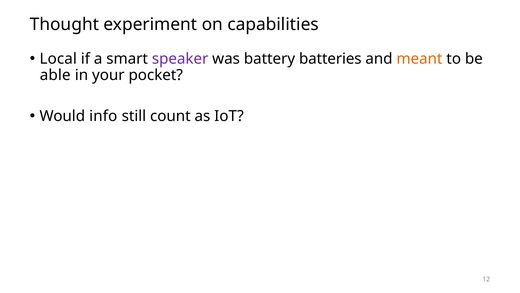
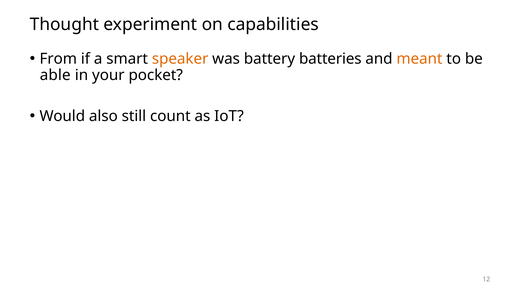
Local: Local -> From (58, 59)
speaker colour: purple -> orange (180, 59)
info: info -> also (103, 116)
